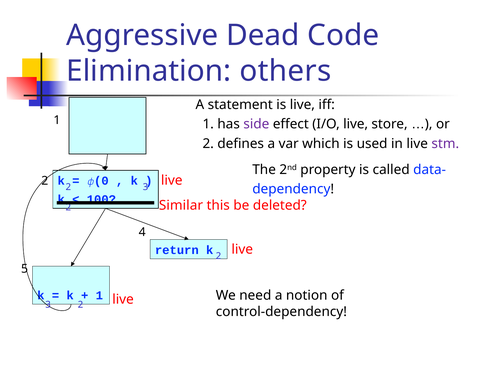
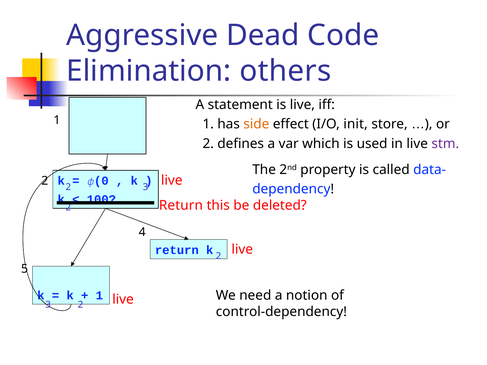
side colour: purple -> orange (256, 124)
I/O live: live -> init (356, 124)
Similar: Similar -> Return (181, 205)
